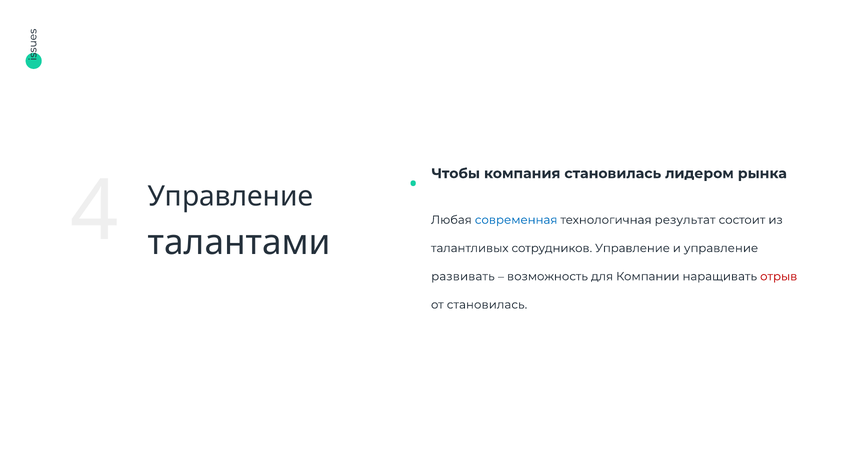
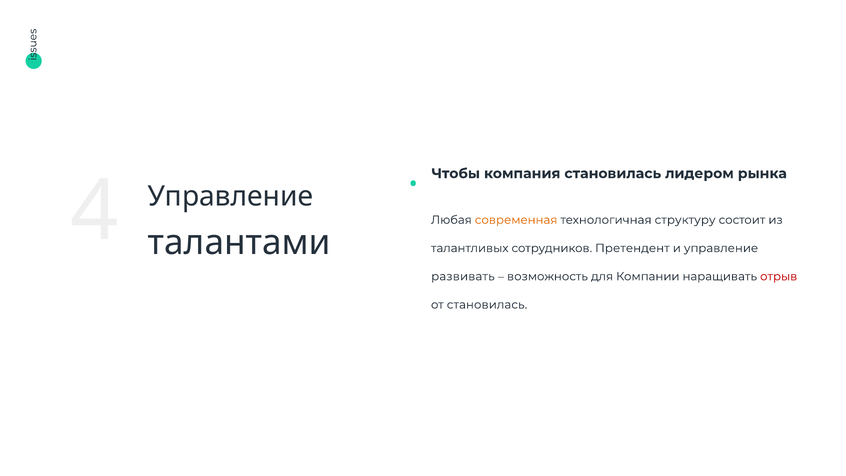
современная colour: blue -> orange (516, 220)
результат: результат -> структуру (685, 220)
сотрудников Управление: Управление -> Претендент (632, 248)
